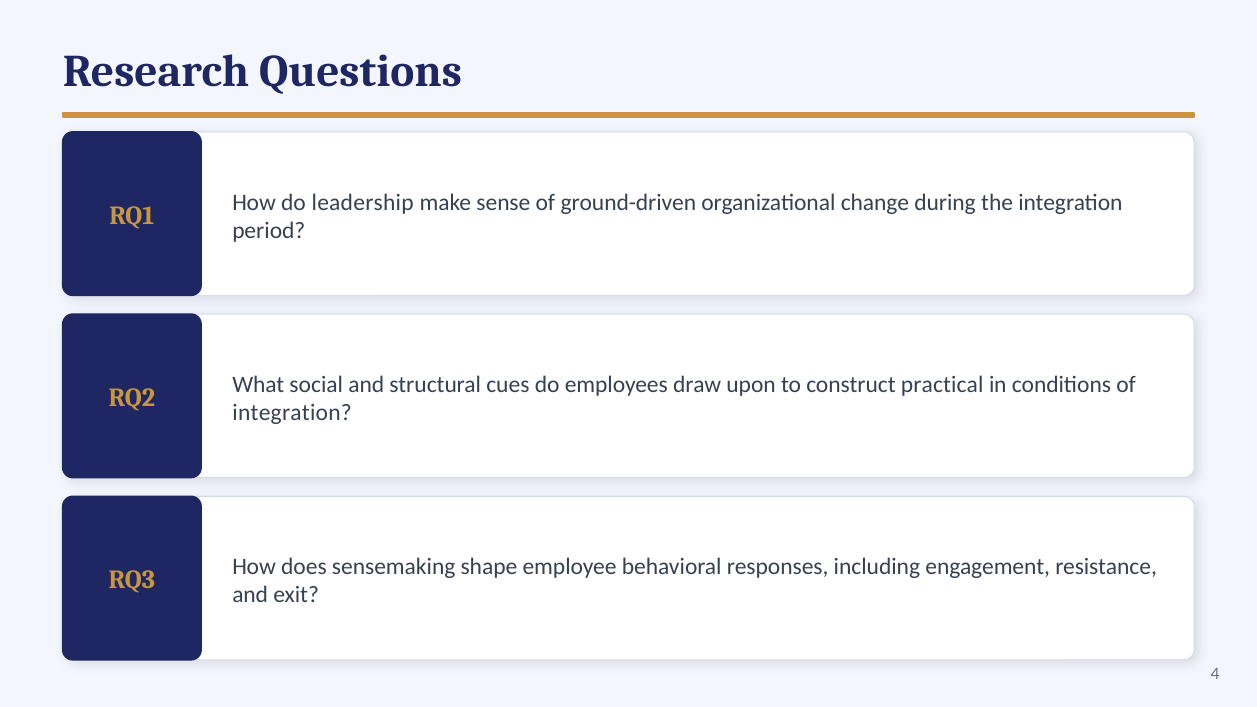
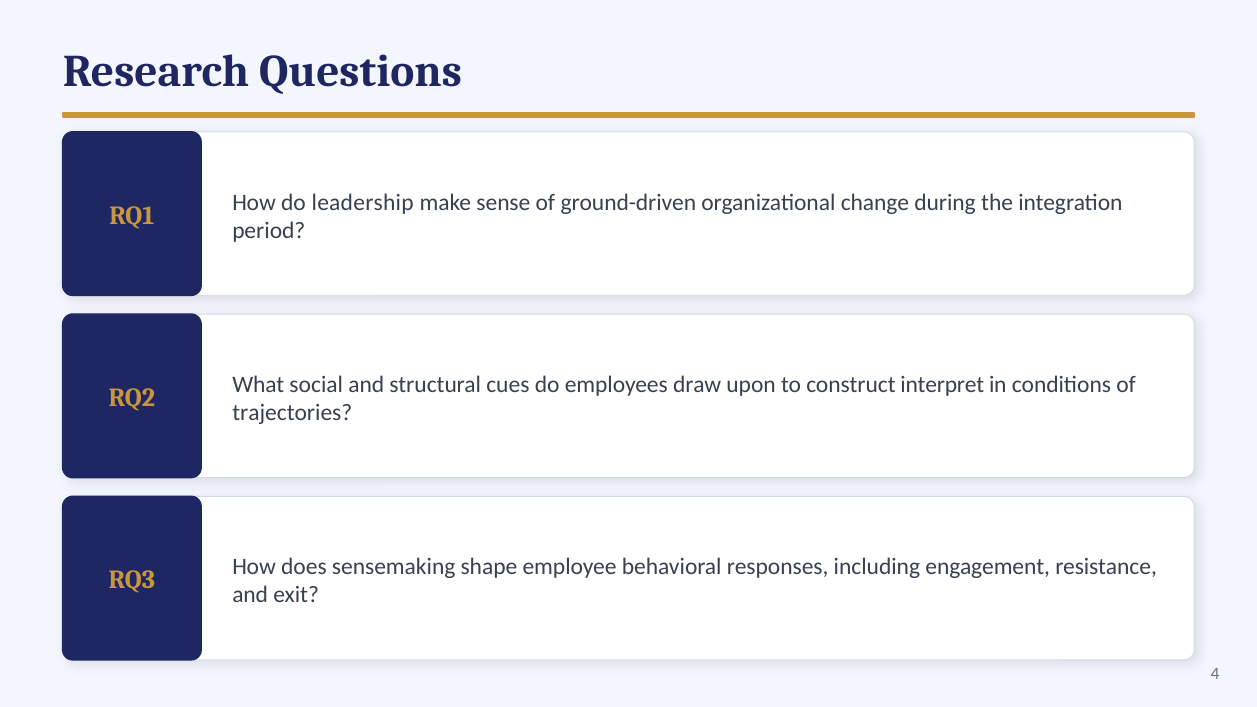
practical: practical -> interpret (942, 385)
integration: integration -> trajectories (292, 413)
